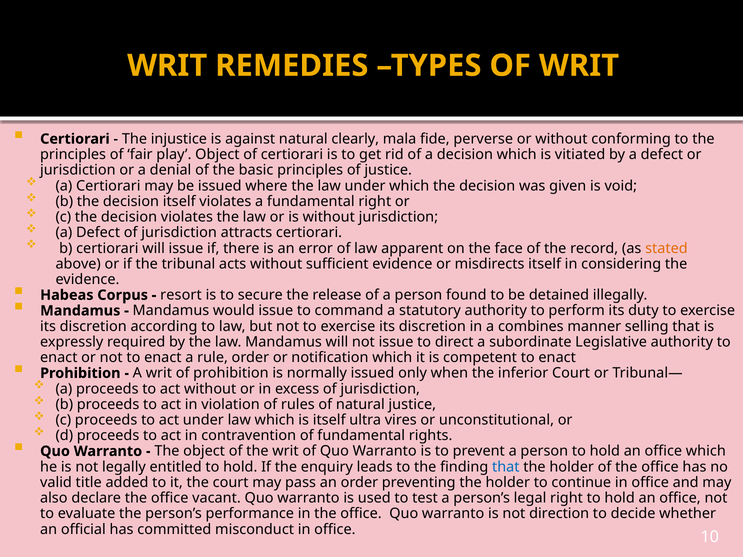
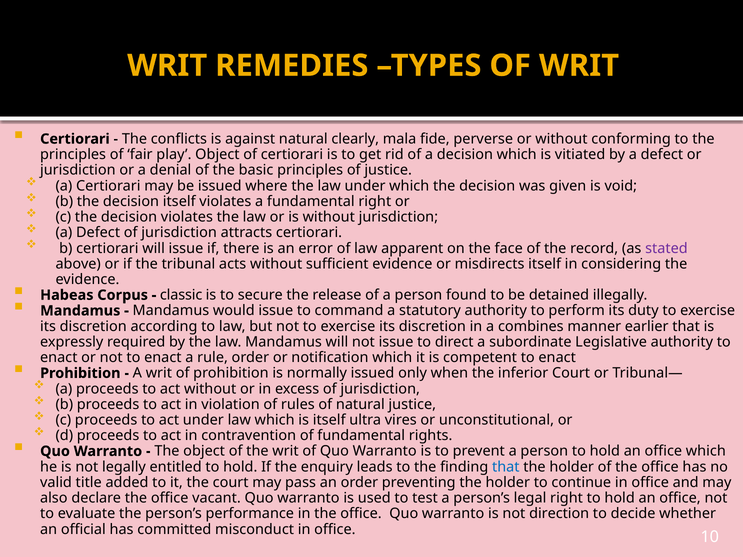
injustice: injustice -> conflicts (179, 139)
stated colour: orange -> purple (666, 248)
resort: resort -> classic (181, 295)
selling: selling -> earlier (647, 326)
